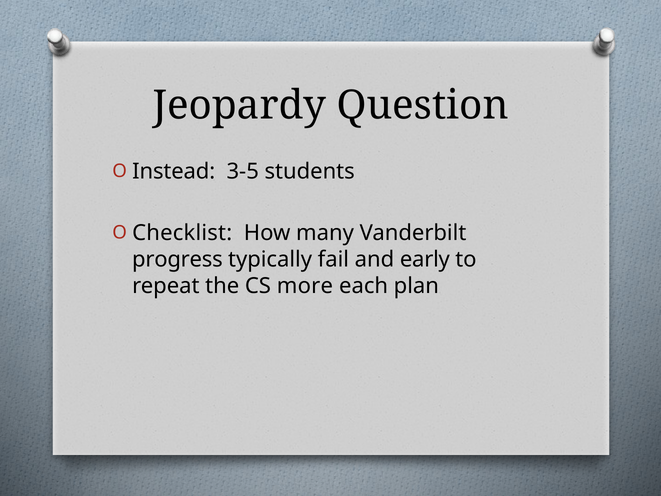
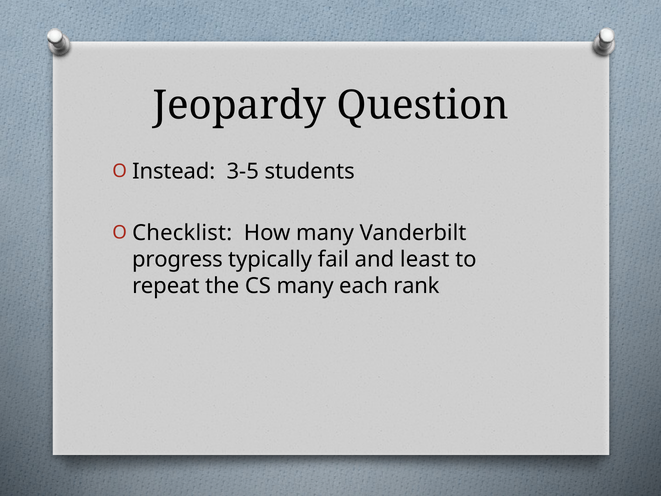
early: early -> least (425, 259)
CS more: more -> many (305, 286)
plan: plan -> rank (416, 286)
